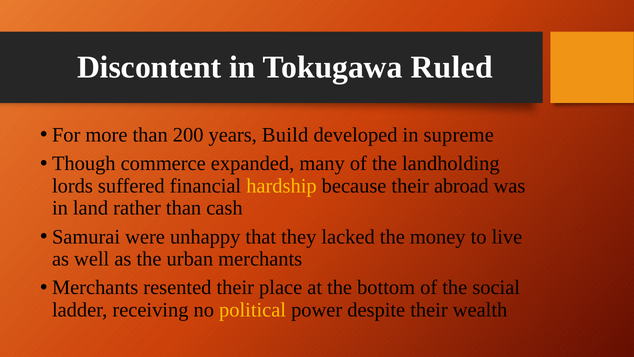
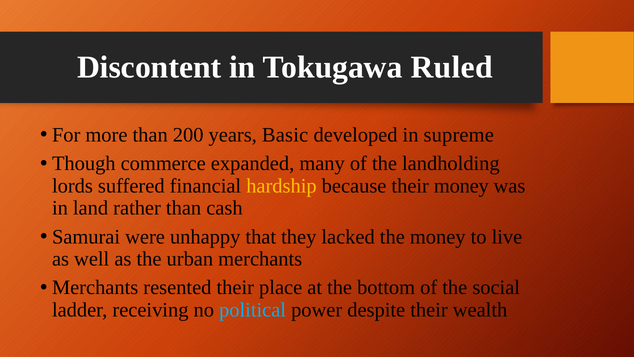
Build: Build -> Basic (285, 135)
their abroad: abroad -> money (461, 186)
political colour: yellow -> light blue (253, 310)
